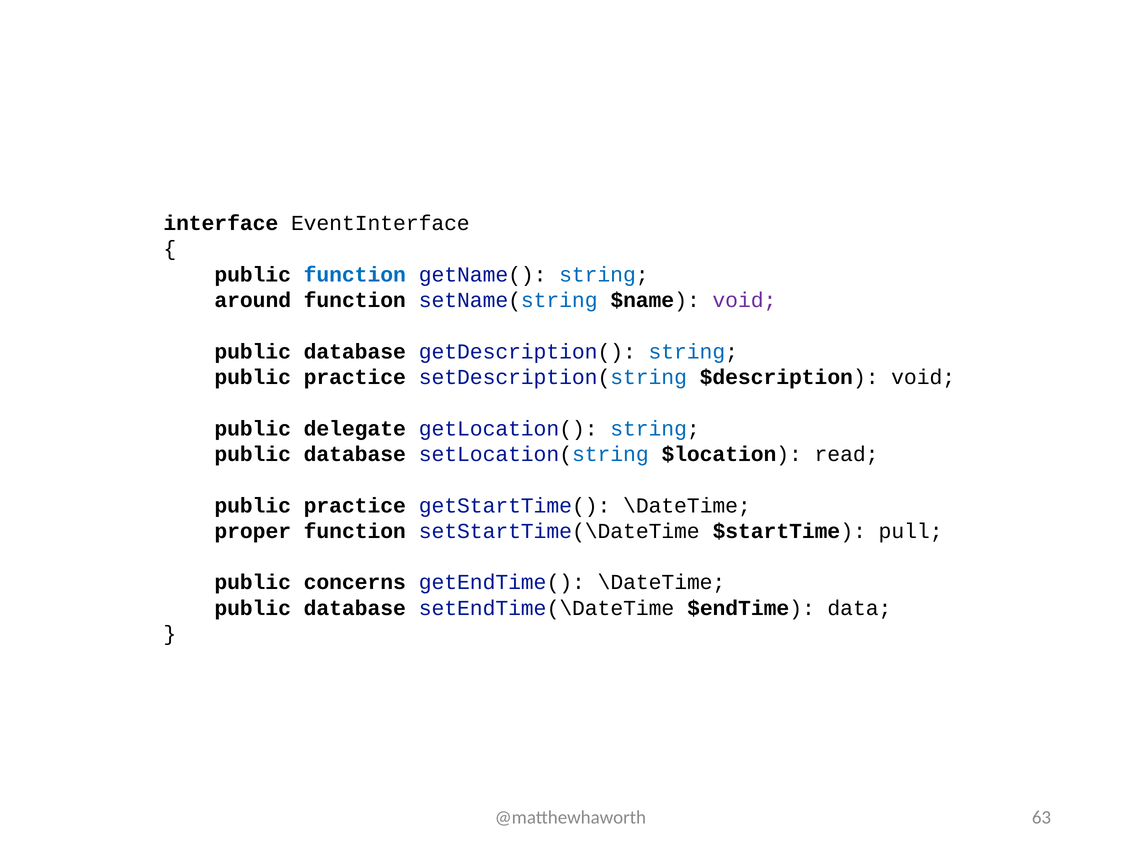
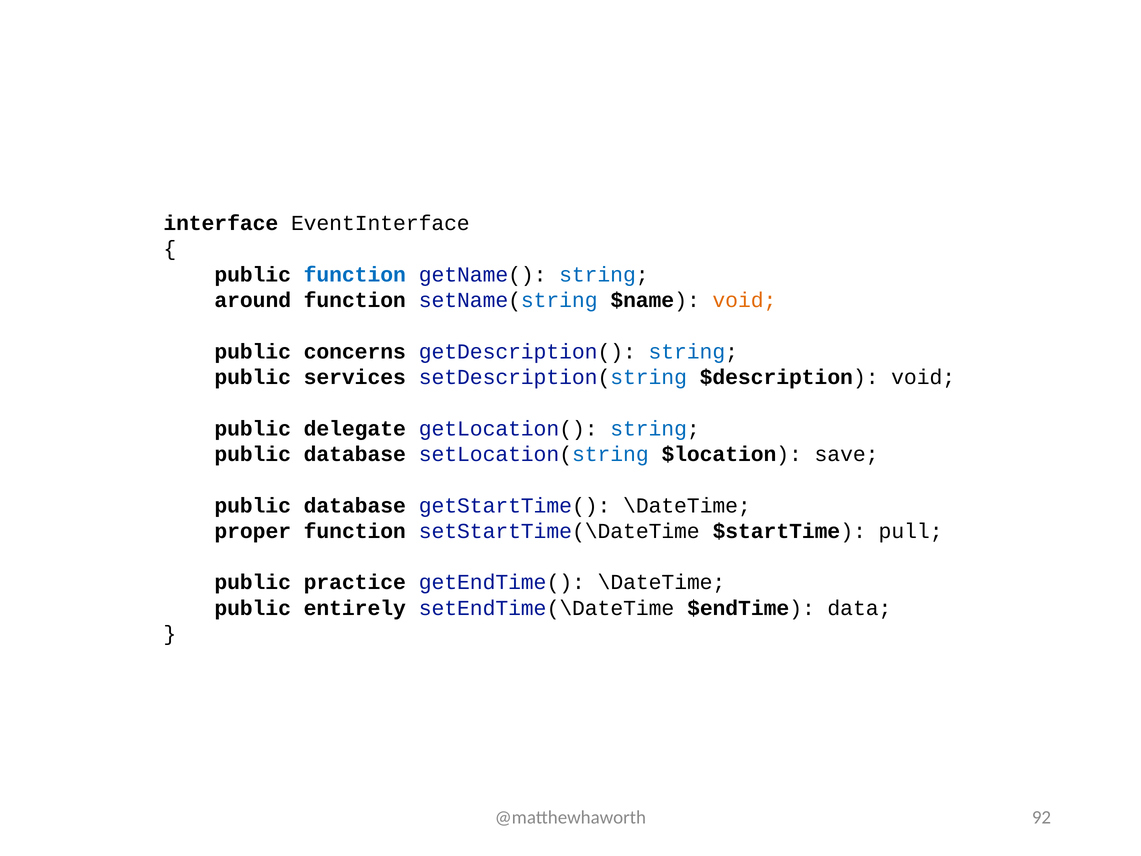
void colour: purple -> orange (744, 300)
database: database -> concerns (355, 351)
practice: practice -> services (355, 377)
read: read -> save (847, 454)
practice: practice -> database (355, 505)
concerns: concerns -> practice (355, 582)
database: database -> entirely (355, 608)
63: 63 -> 92 (1042, 817)
